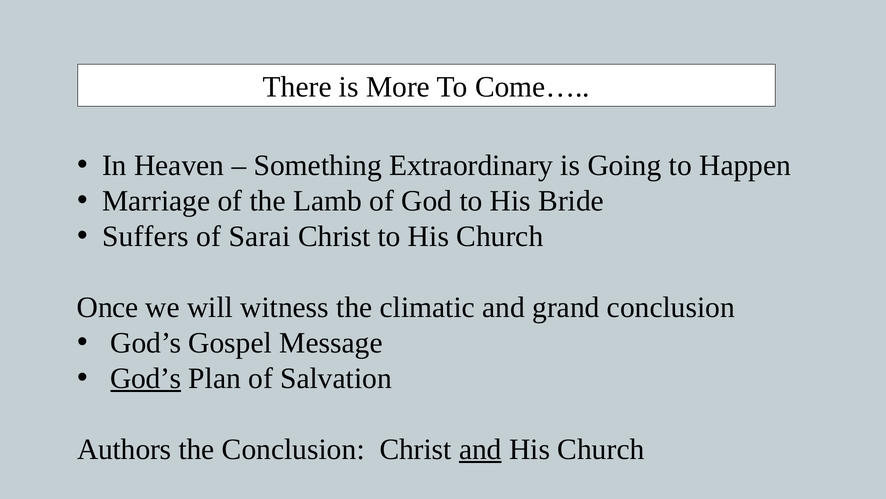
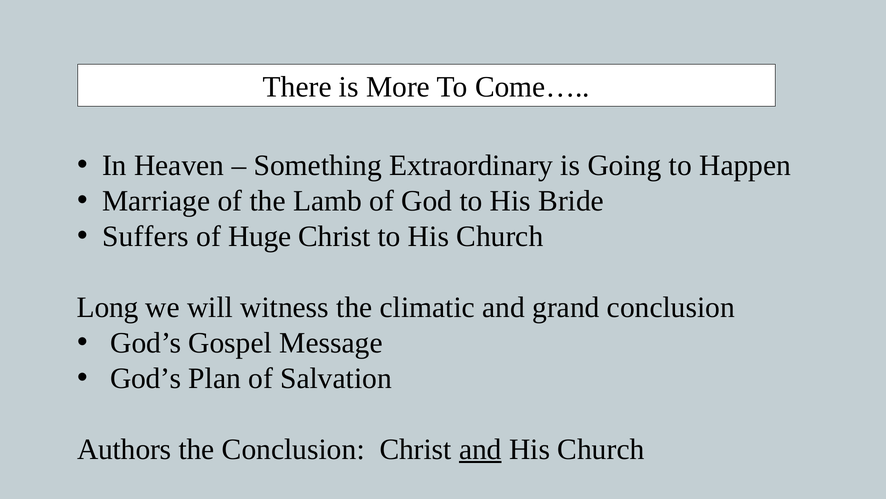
Sarai: Sarai -> Huge (260, 236)
Once: Once -> Long (108, 307)
God’s underline: present -> none (146, 378)
